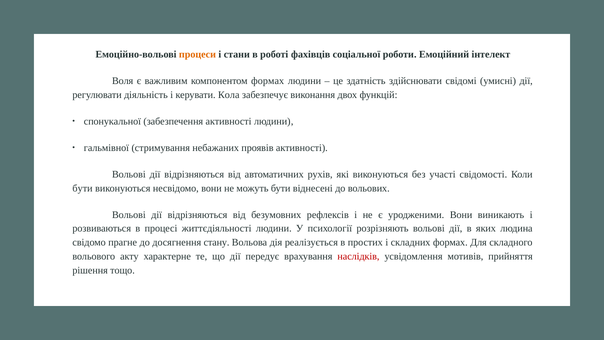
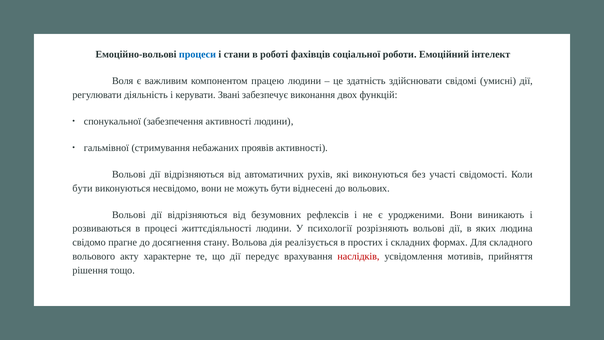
процеси colour: orange -> blue (197, 54)
компонентом формах: формах -> працею (268, 81)
Кола: Кола -> Звані (229, 95)
